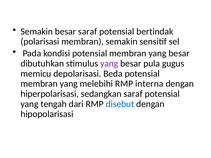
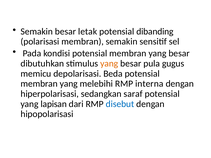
besar saraf: saraf -> letak (88, 31)
bertindak: bertindak -> dibanding (155, 31)
yang colour: purple -> orange (109, 64)
tengah: tengah -> lapisan (54, 104)
